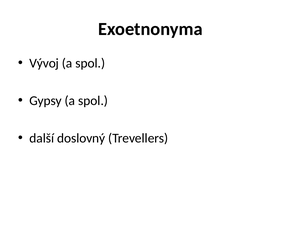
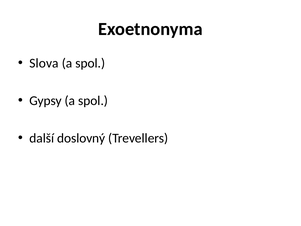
Vývoj: Vývoj -> Slova (44, 63)
